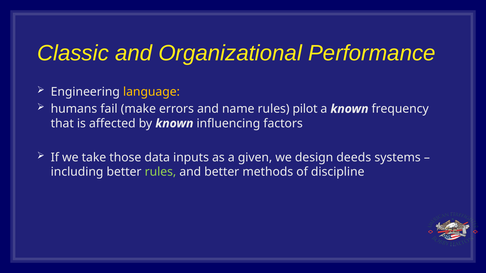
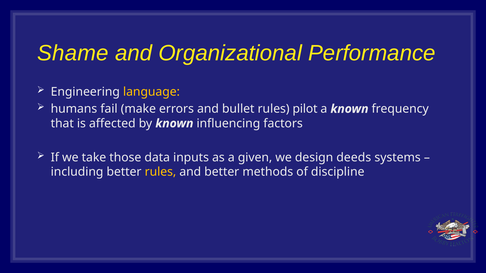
Classic: Classic -> Shame (73, 53)
name: name -> bullet (238, 109)
rules colour: light green -> yellow (160, 172)
